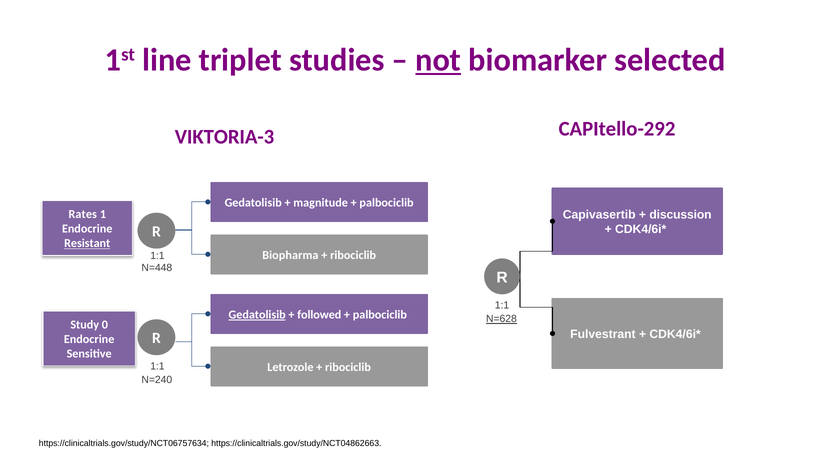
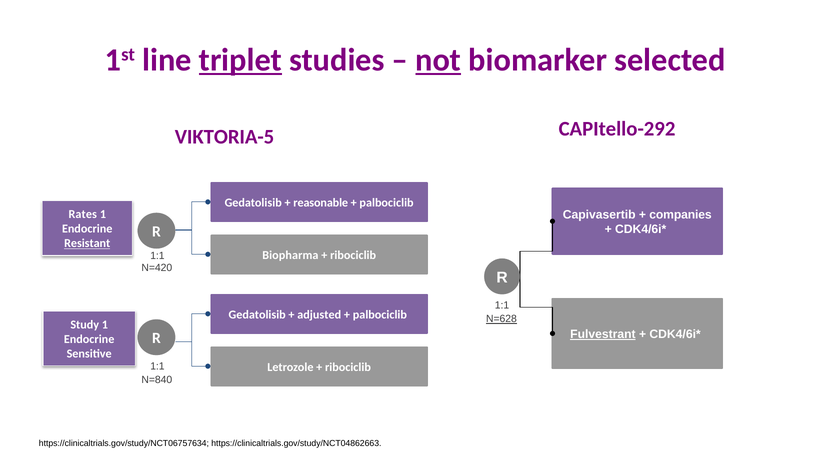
triplet underline: none -> present (240, 60)
VIKTORIA-3: VIKTORIA-3 -> VIKTORIA-5 (225, 137)
magnitude: magnitude -> reasonable (321, 203)
discussion: discussion -> companies (680, 215)
N=448: N=448 -> N=420 (157, 268)
Gedatolisib underline: present -> none (257, 314)
followed: followed -> adjusted (319, 314)
Study 0: 0 -> 1 (105, 324)
Fulvestrant underline: none -> present (603, 334)
N=240: N=240 -> N=840 (157, 379)
